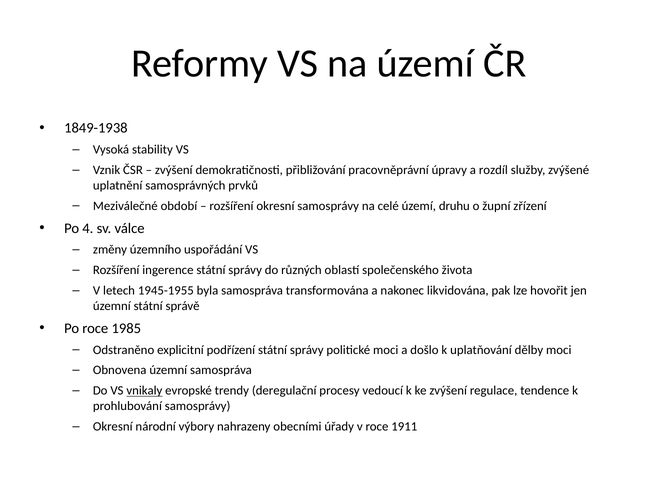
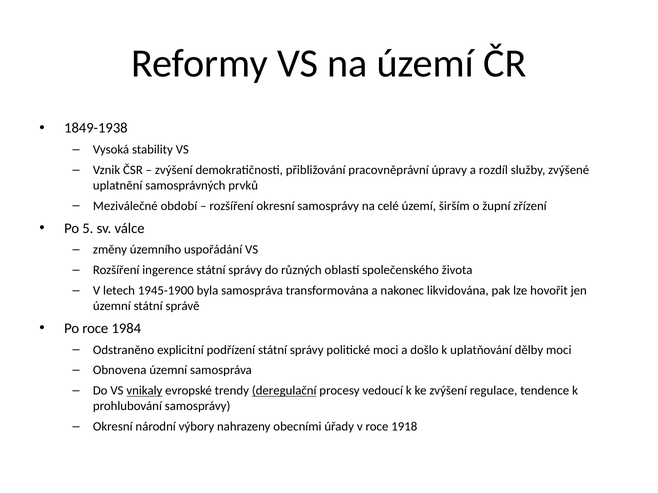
druhu: druhu -> širším (454, 206)
4: 4 -> 5 (88, 228)
1945-1955: 1945-1955 -> 1945-1900 (166, 291)
1985: 1985 -> 1984 (126, 329)
deregulační underline: none -> present (284, 391)
1911: 1911 -> 1918 (404, 427)
